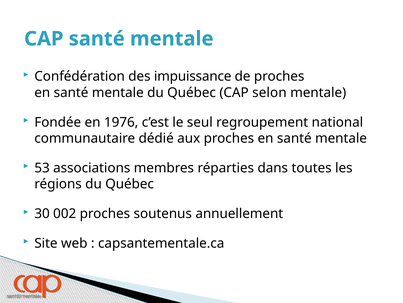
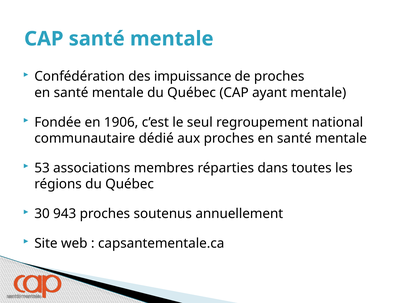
selon: selon -> ayant (270, 92)
1976: 1976 -> 1906 (121, 122)
002: 002 -> 943 (65, 213)
